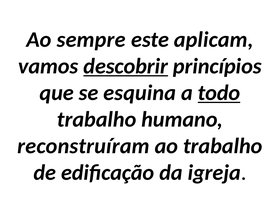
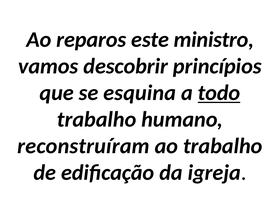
sempre: sempre -> reparos (91, 40)
aplicam: aplicam -> ministro (214, 40)
descobrir underline: present -> none (126, 66)
